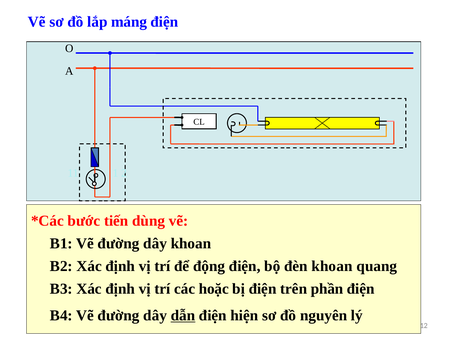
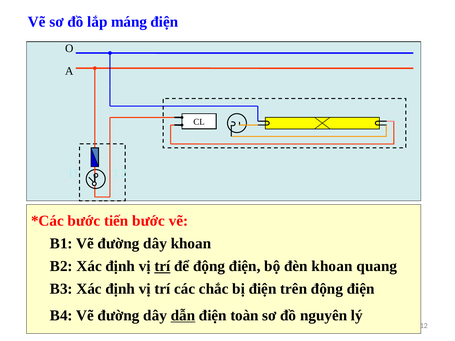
tiến dùng: dùng -> bước (149, 221)
trí underline: none -> present (162, 266)
hoặc: hoặc -> chắc (214, 289)
trên phần: phần -> động (327, 289)
hiện: hiện -> toàn (244, 316)
